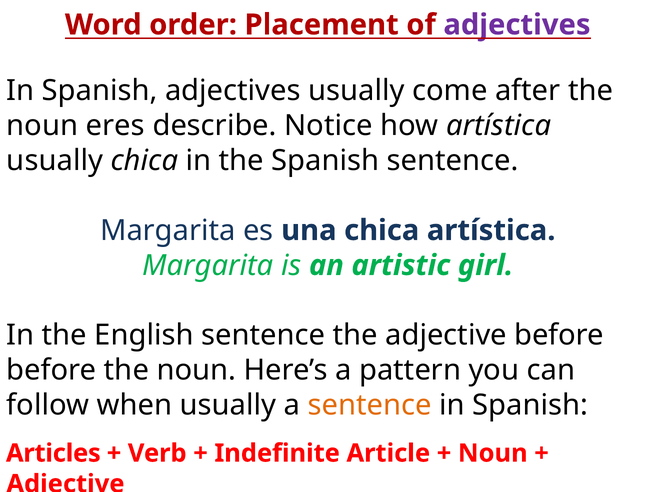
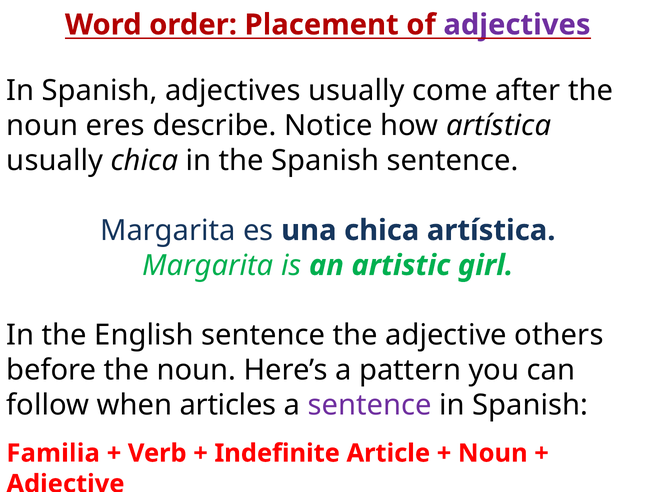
adjective before: before -> others (559, 335)
when usually: usually -> articles (228, 405)
sentence colour: orange -> purple (370, 405)
Articles: Articles -> Familia (53, 453)
